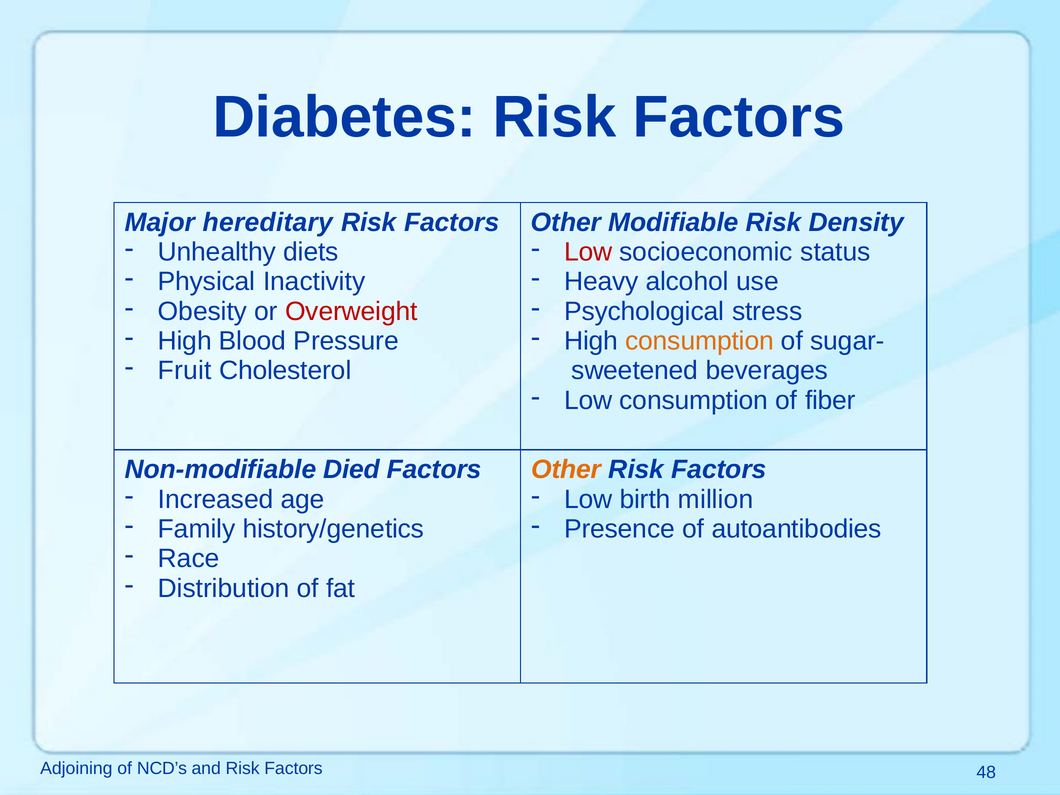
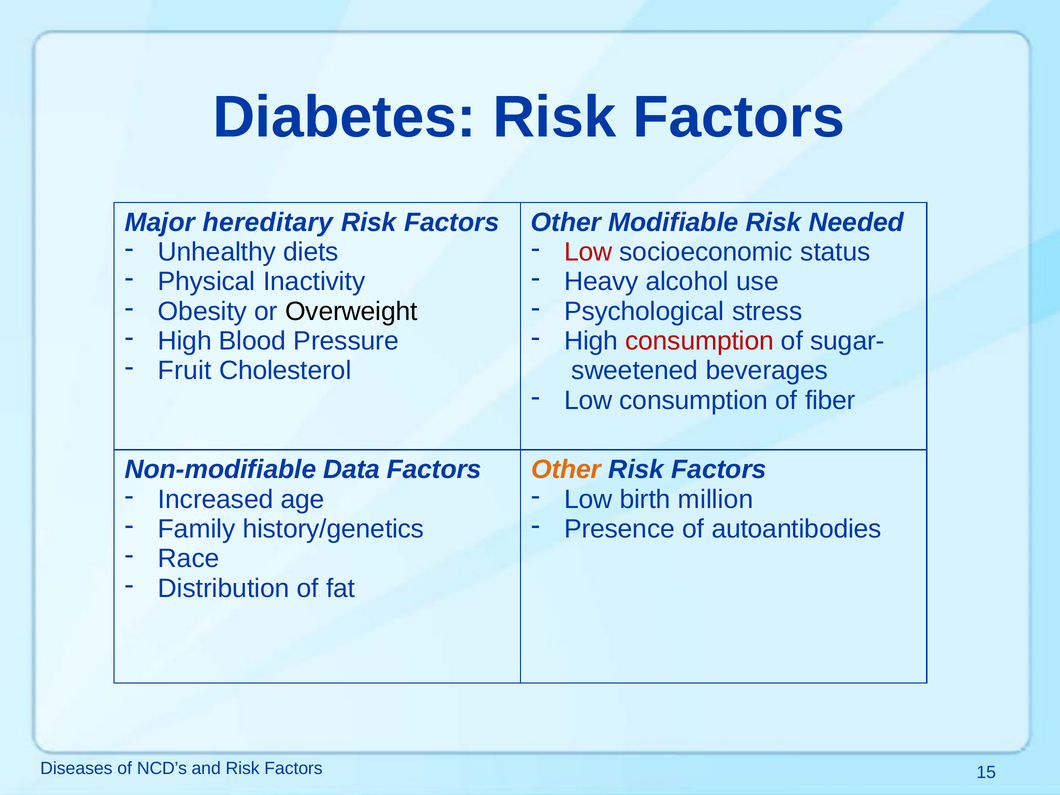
Density: Density -> Needed (856, 222)
Overweight colour: red -> black (351, 311)
consumption colour: orange -> red (700, 341)
Died: Died -> Data (351, 470)
Adjoining: Adjoining -> Diseases (76, 769)
48: 48 -> 15 (986, 772)
